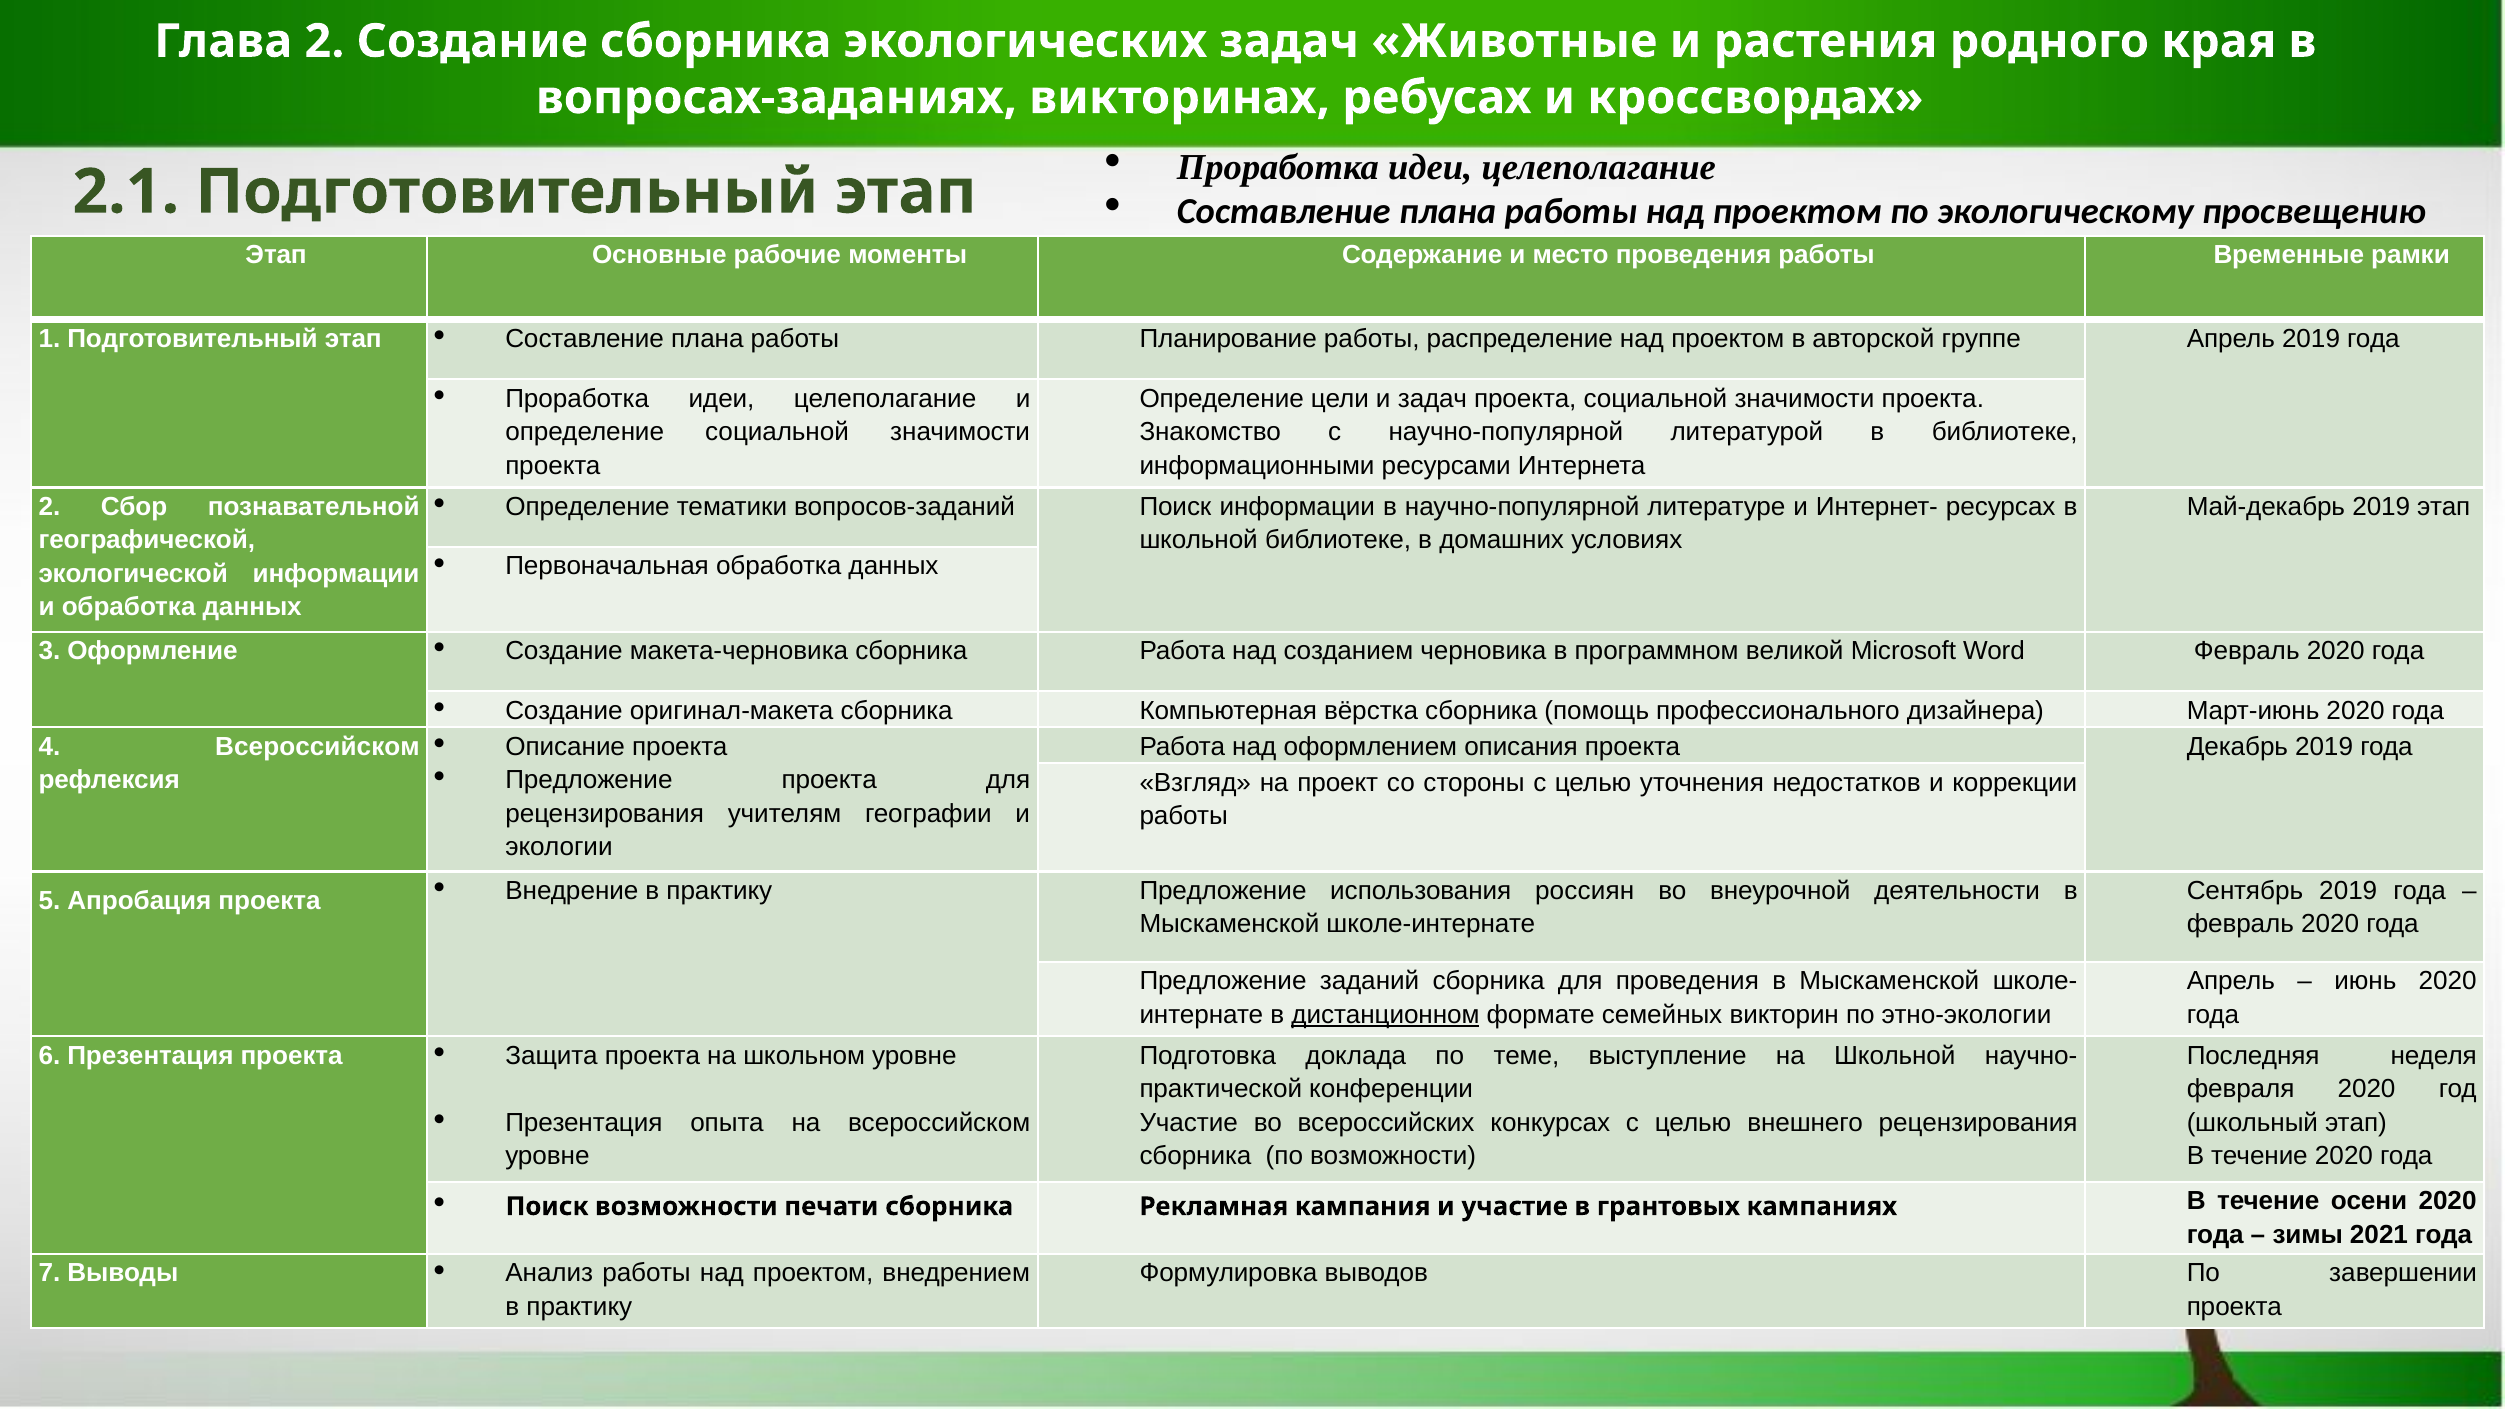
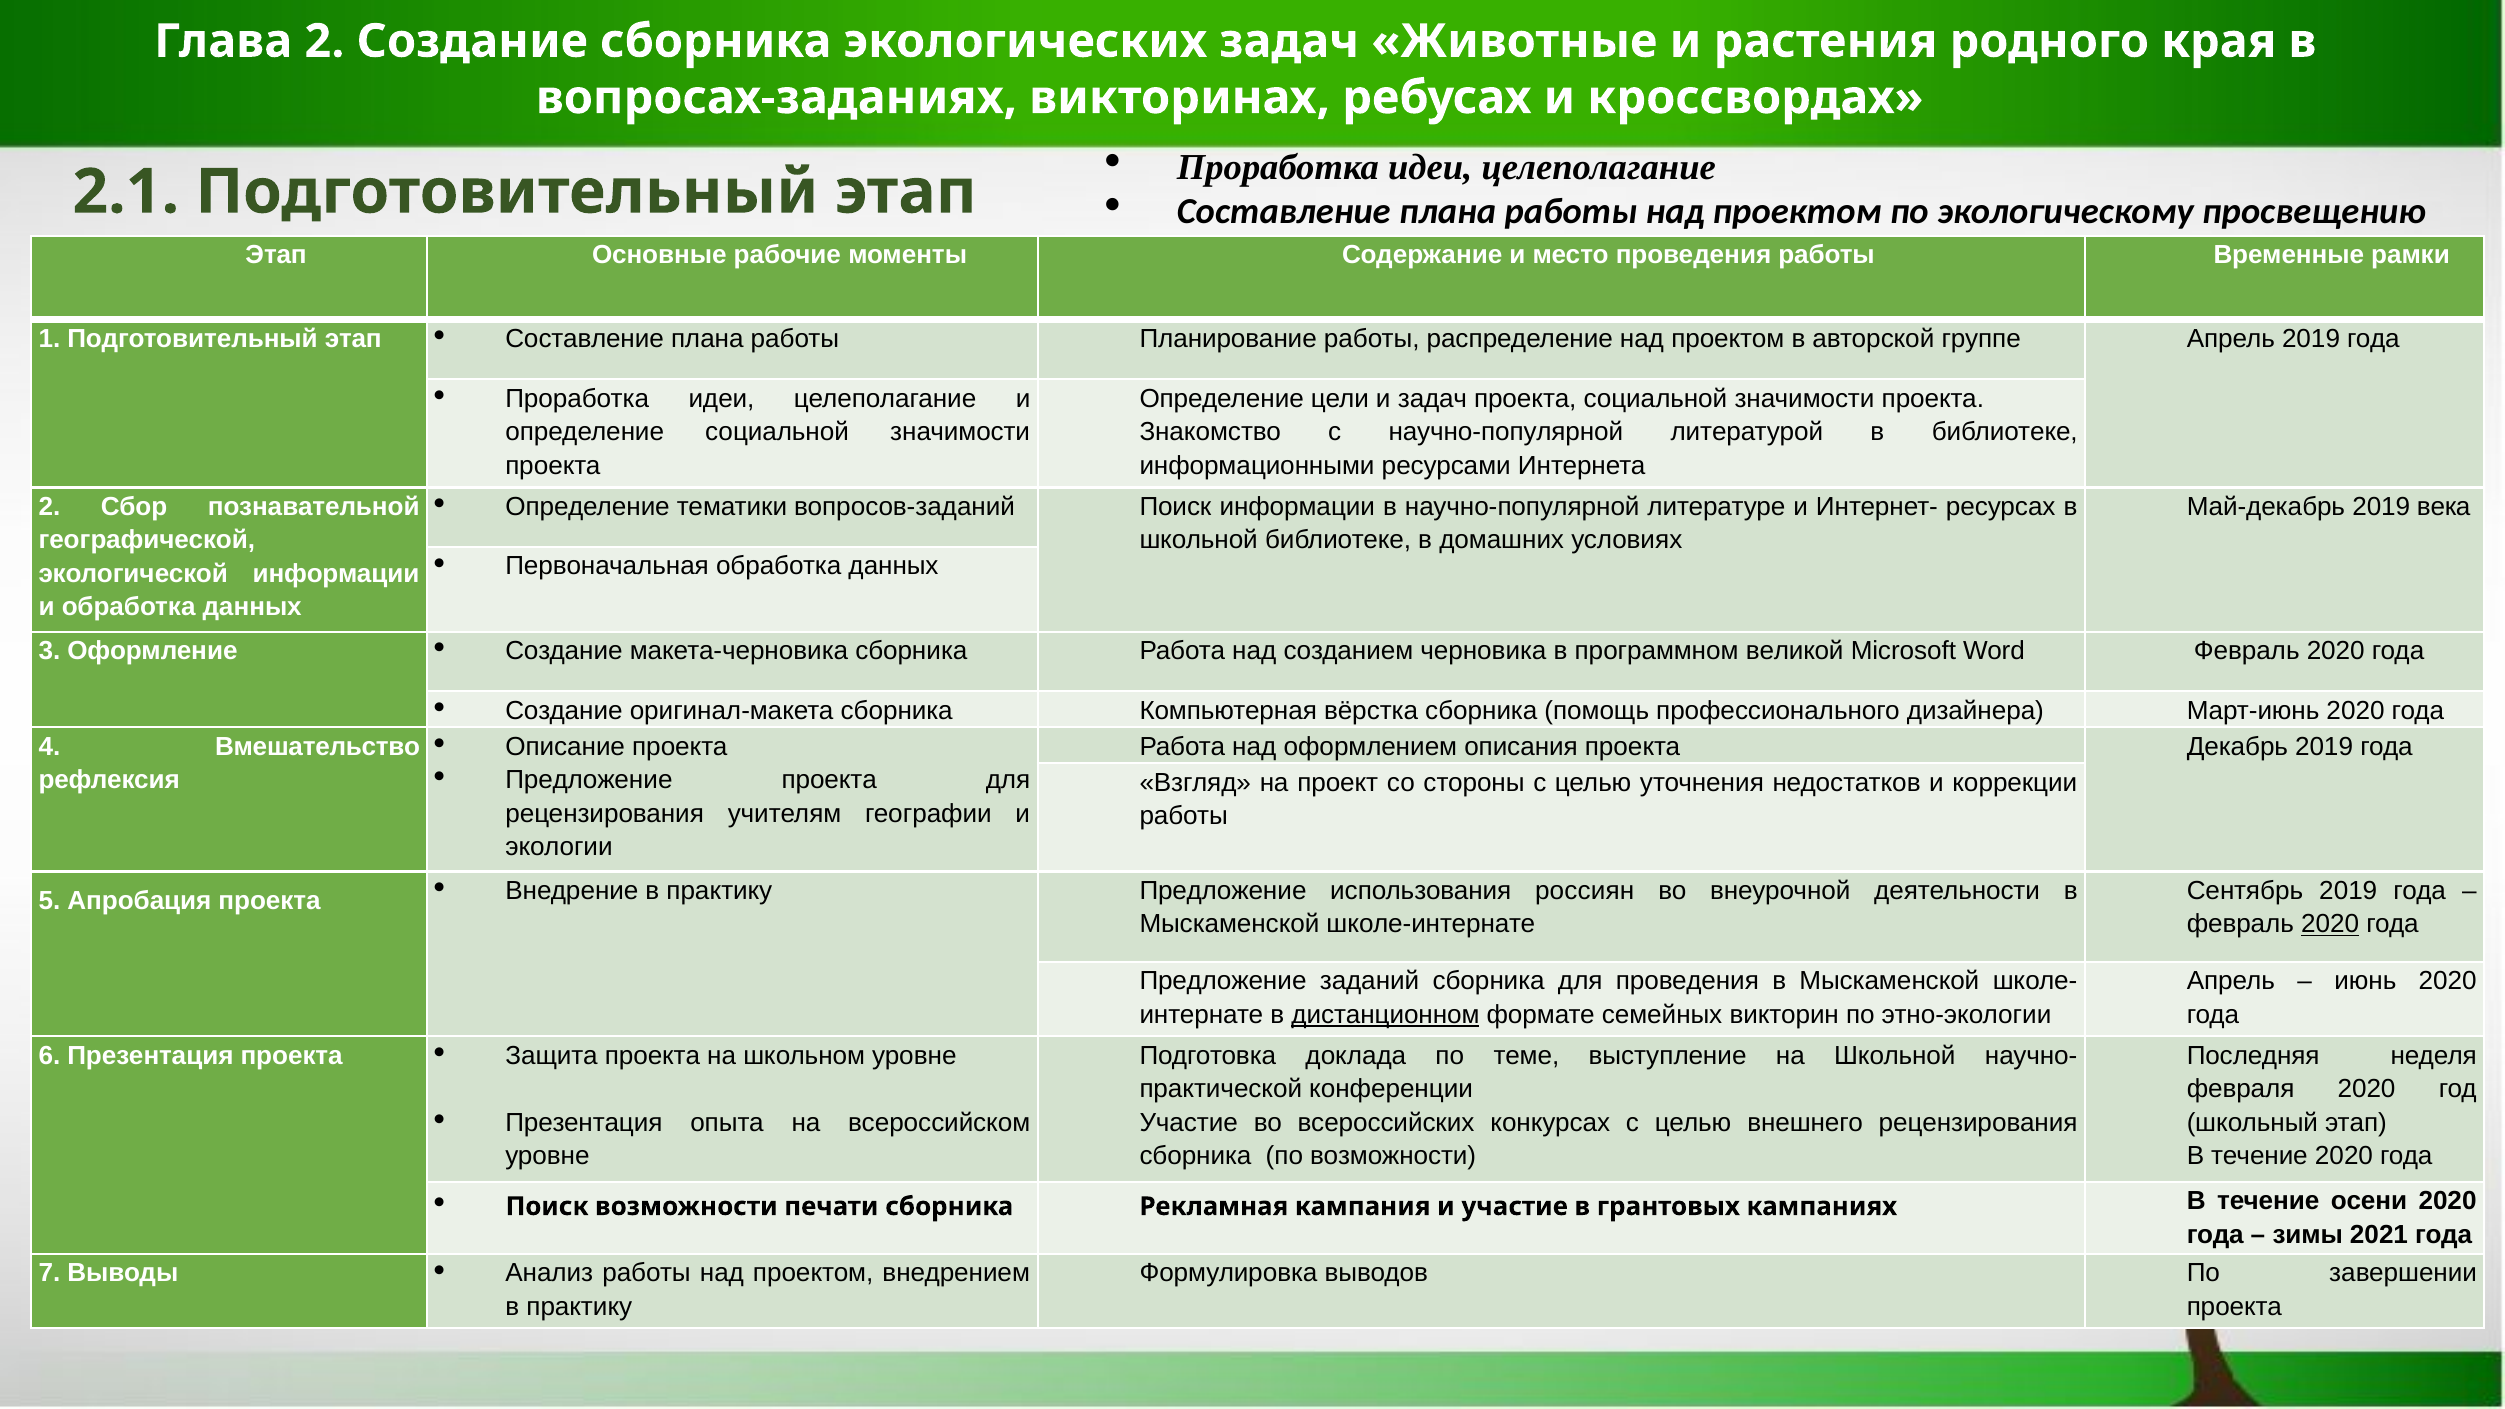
2019 этап: этап -> века (2444, 507)
4 Всероссийском: Всероссийском -> Вмешательство (318, 747)
2020 underline: none -> present (2330, 924)
